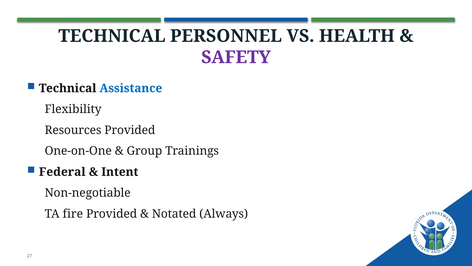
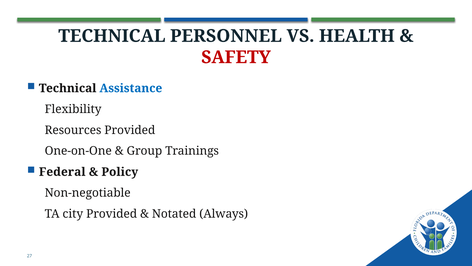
SAFETY colour: purple -> red (236, 57)
Intent: Intent -> Policy (120, 172)
fire: fire -> city (73, 213)
